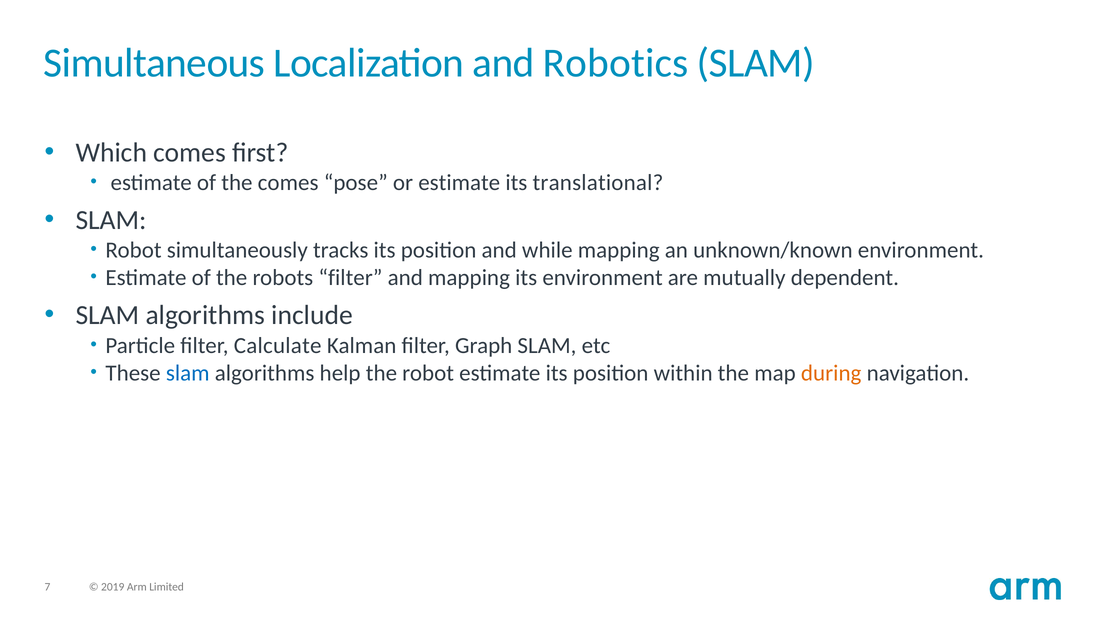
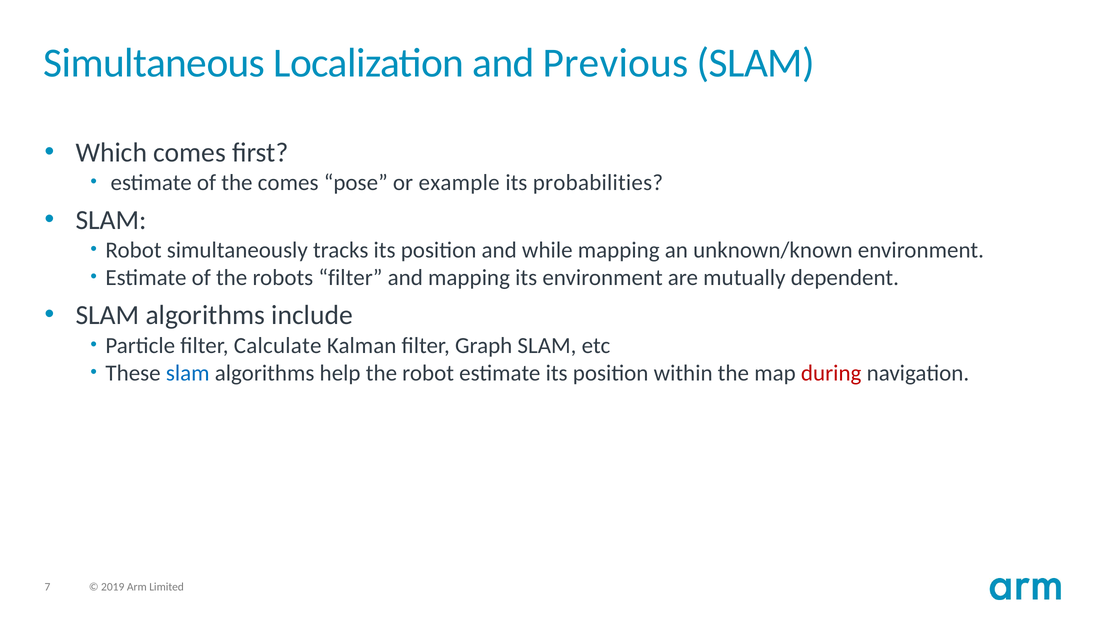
Robotics: Robotics -> Previous (616, 63)
or estimate: estimate -> example (459, 183)
translational: translational -> probabilities (598, 183)
during colour: orange -> red (831, 373)
